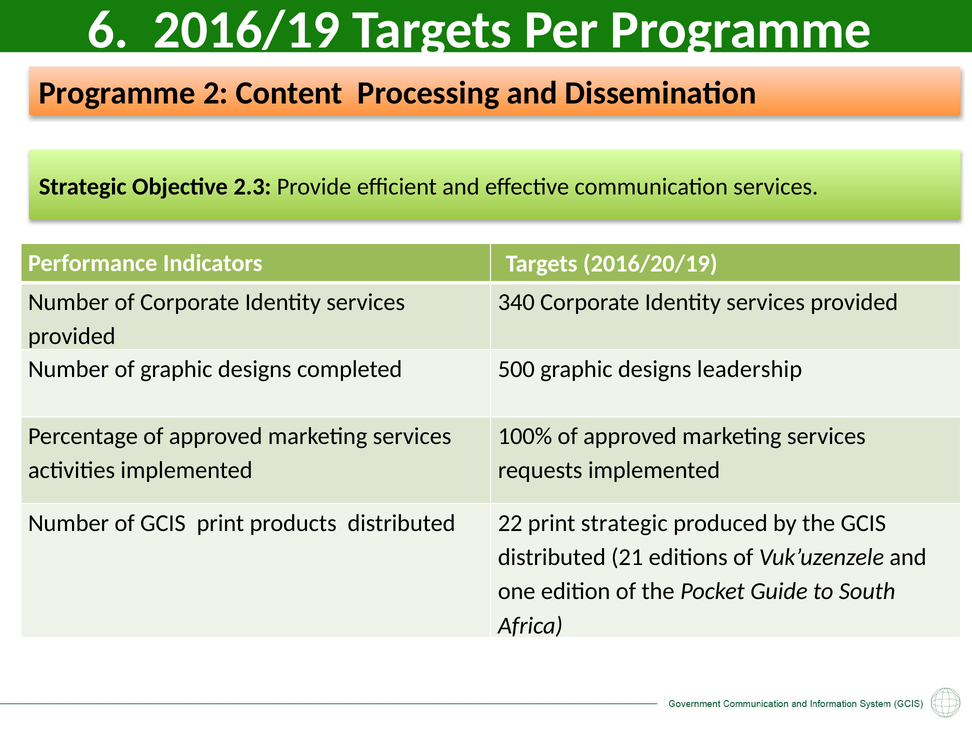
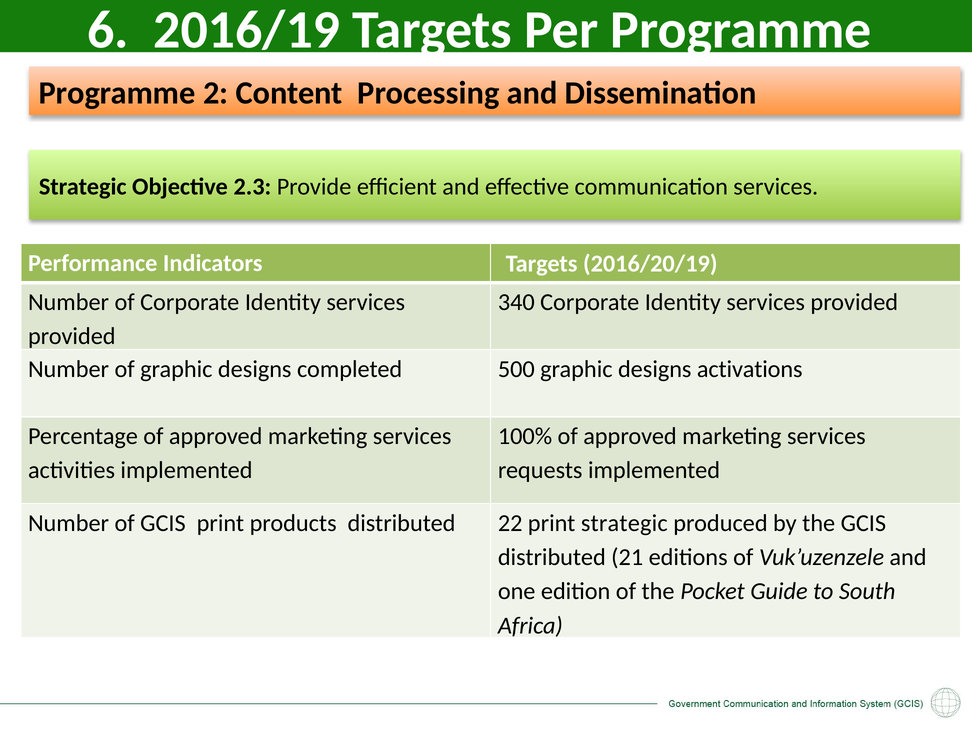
leadership: leadership -> activations (750, 369)
